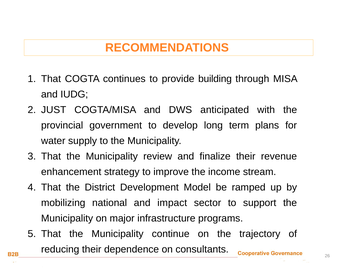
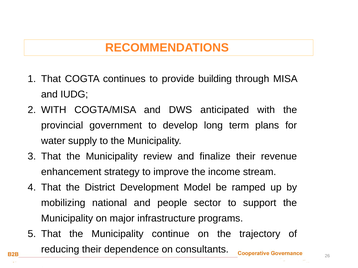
JUST: JUST -> WITH (54, 110)
impact: impact -> people (172, 203)
